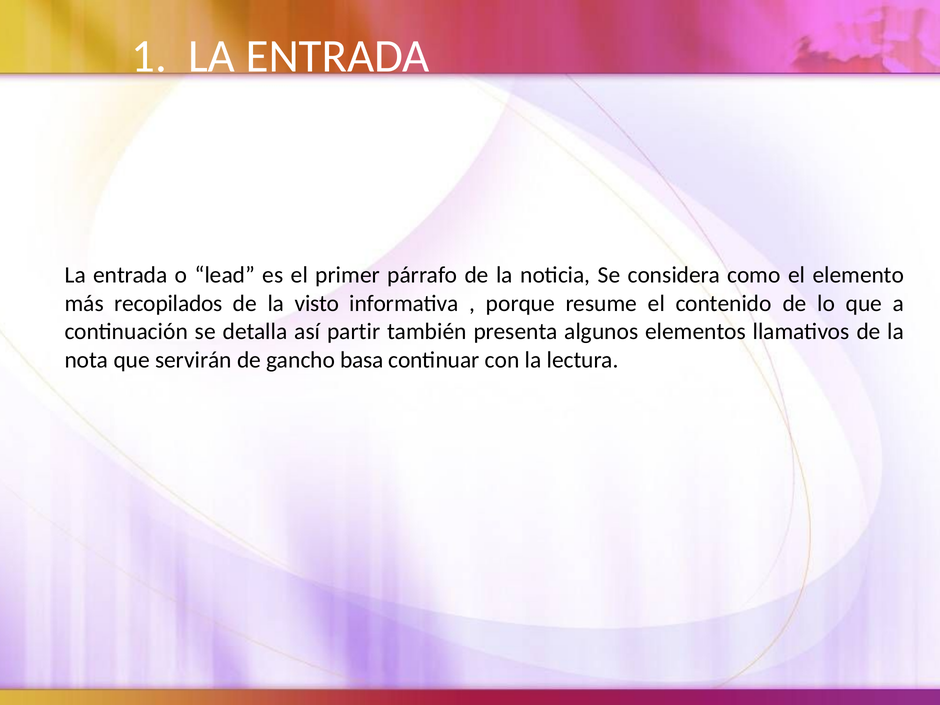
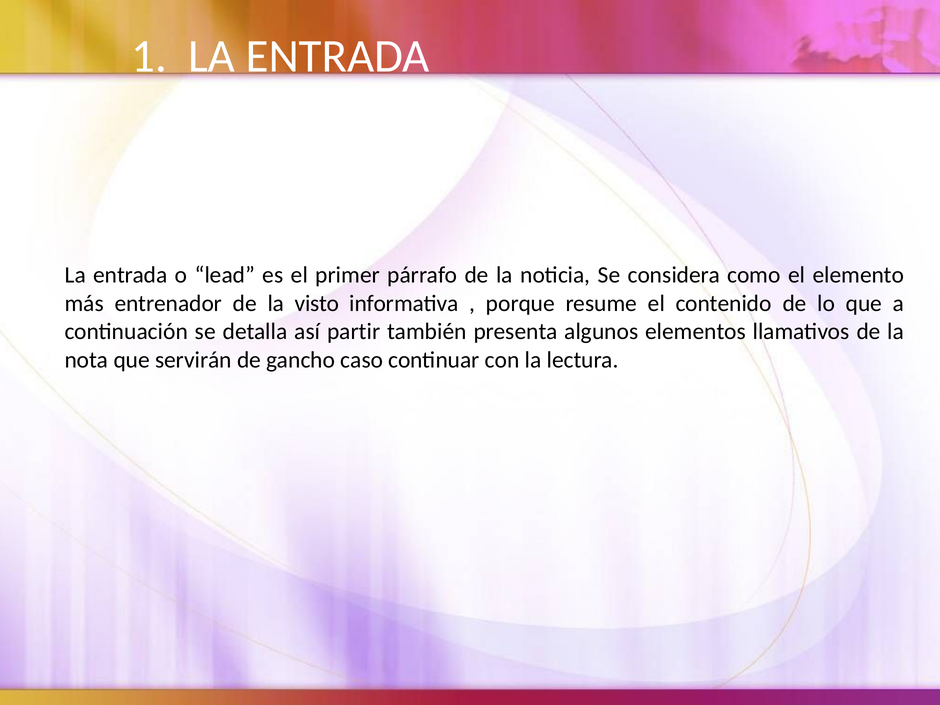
recopilados: recopilados -> entrenador (168, 303)
basa: basa -> caso (362, 360)
